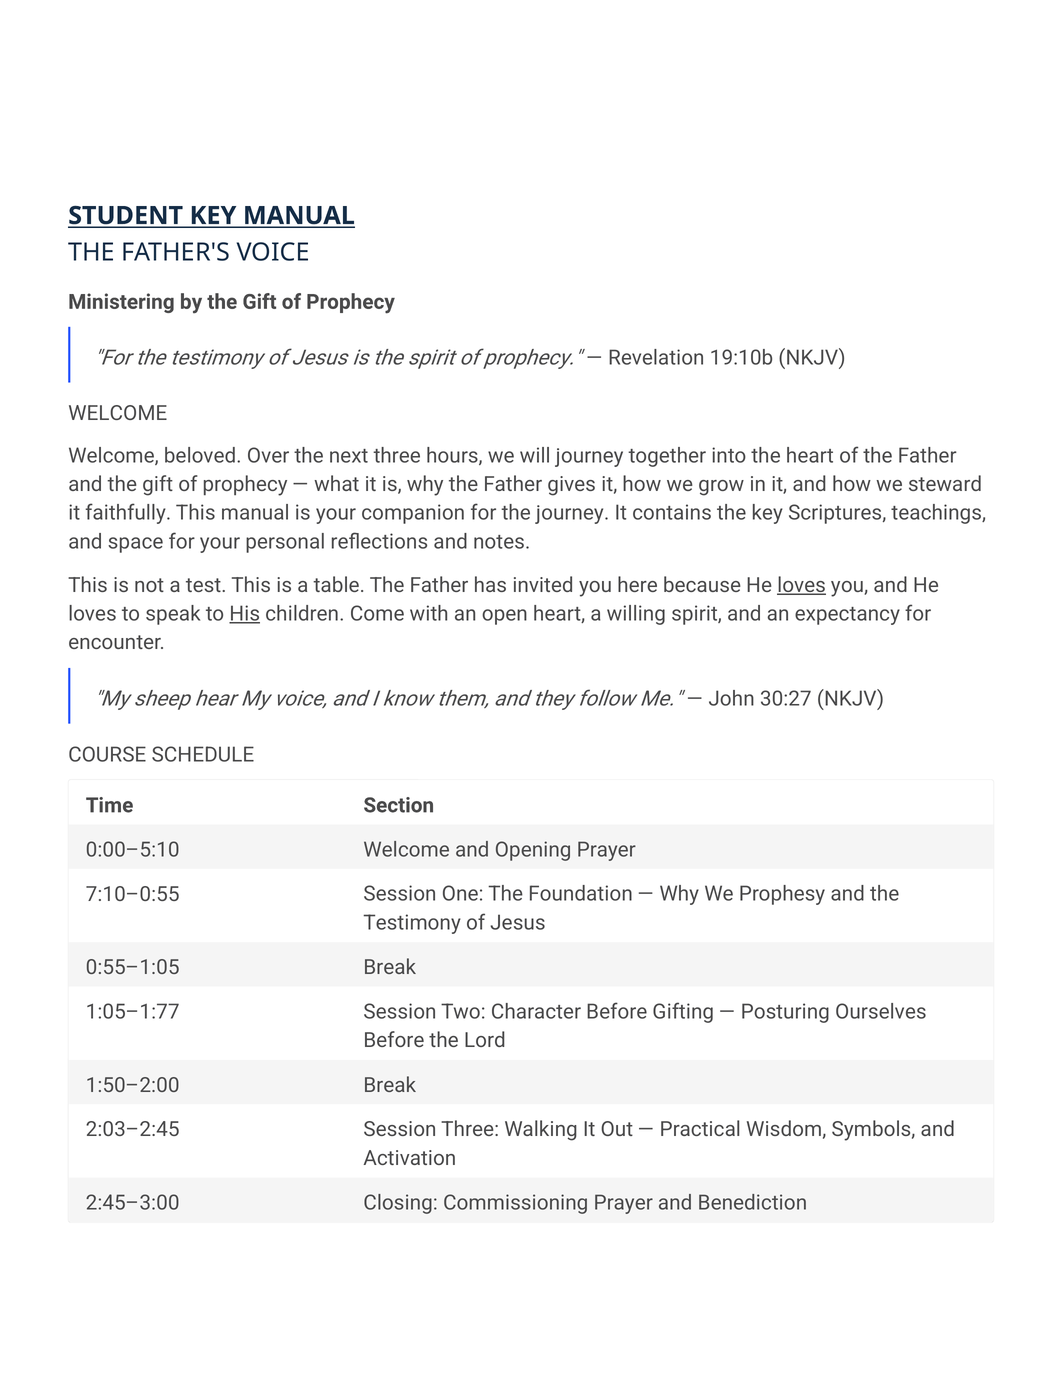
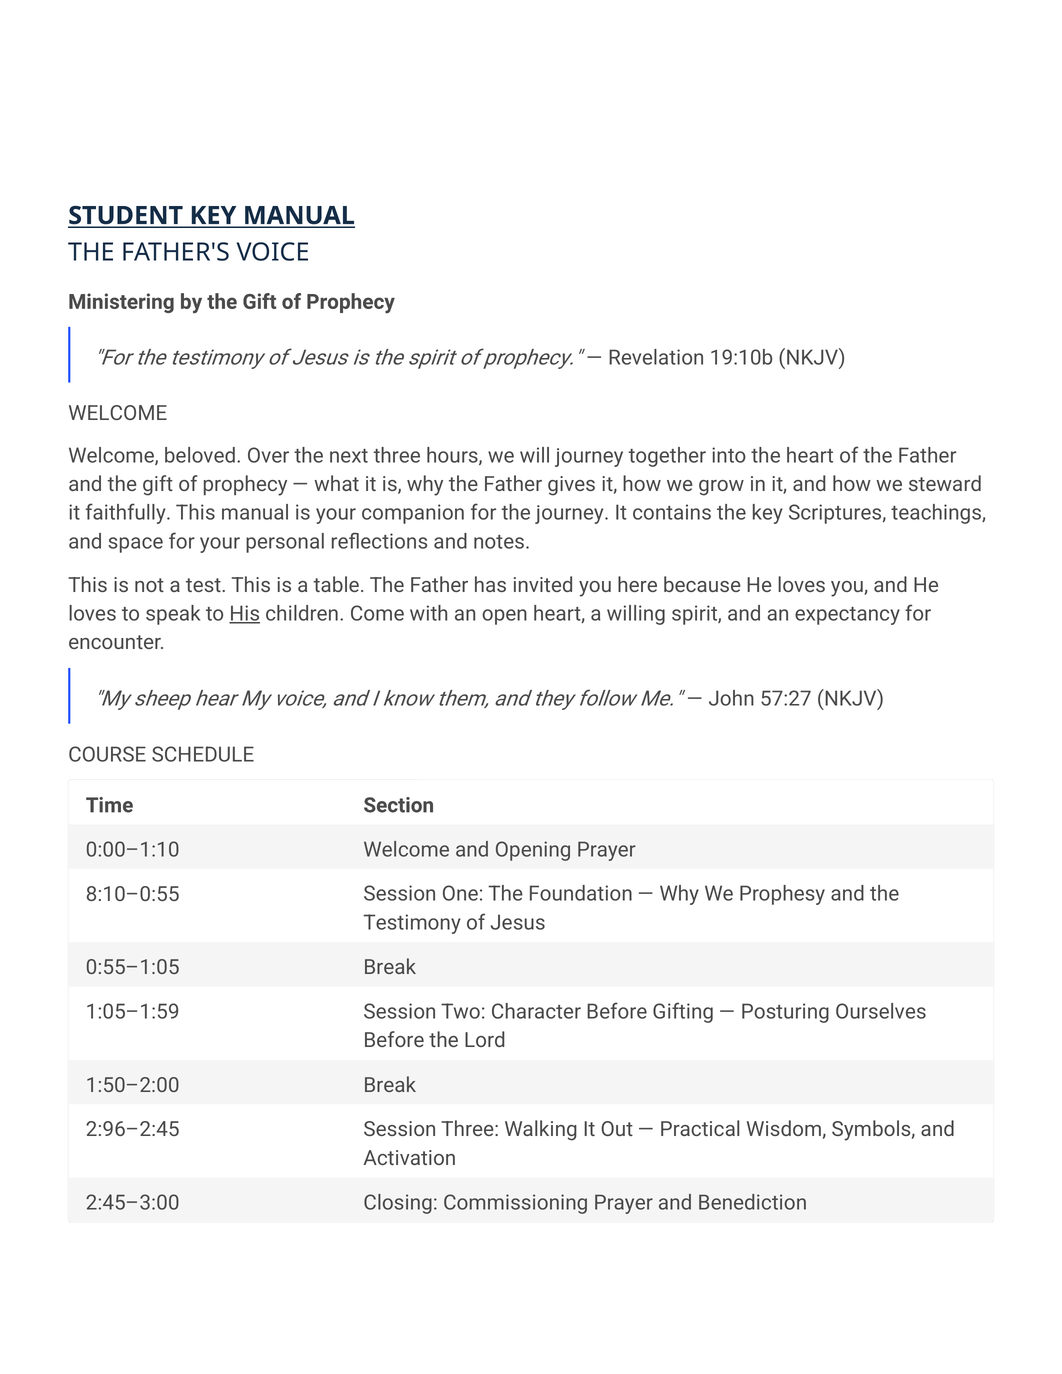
loves underline: present -> none (802, 585)
30:27: 30:27 -> 57:27 (786, 699)
0:00–5:10: 0:00–5:10 -> 0:00–1:10 (133, 850)
7:10–0:55: 7:10–0:55 -> 8:10–0:55 (133, 894)
1:05–1:77: 1:05–1:77 -> 1:05–1:59 (133, 1012)
2:03–2:45: 2:03–2:45 -> 2:96–2:45 (133, 1130)
